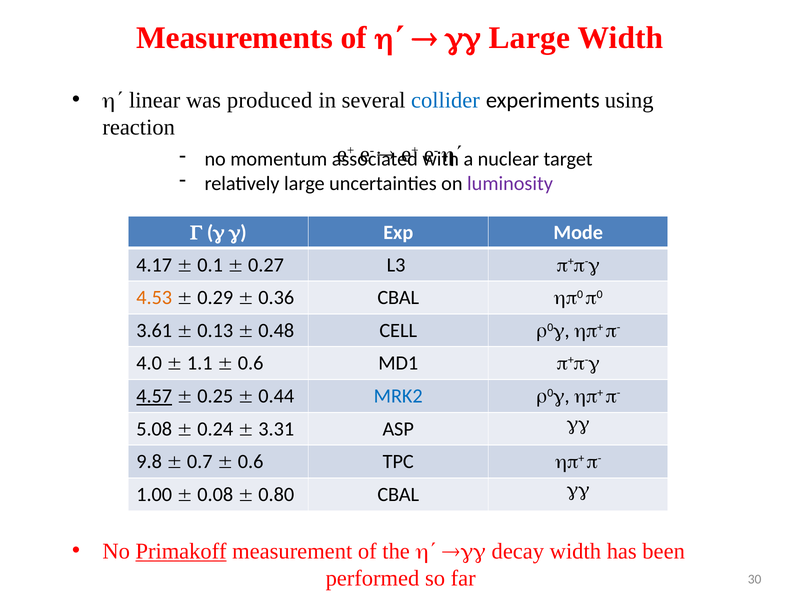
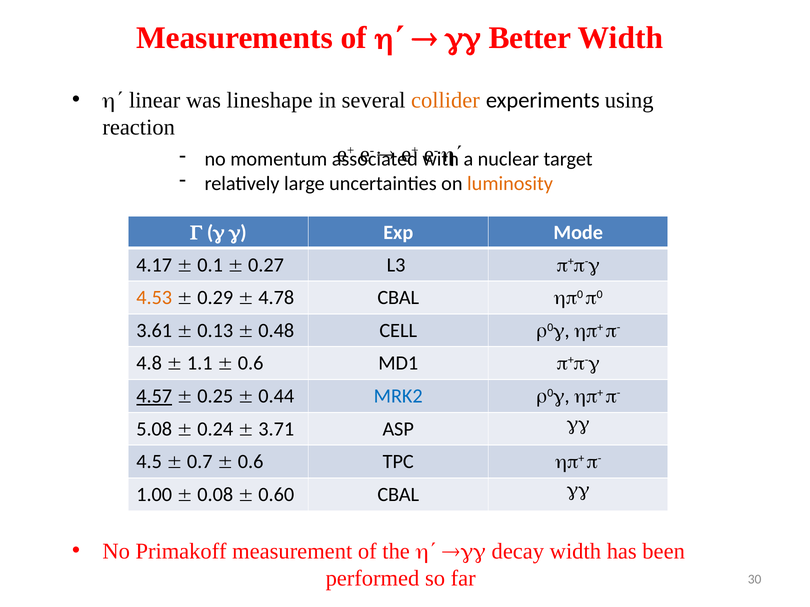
Large: Large -> Better (530, 38)
produced: produced -> lineshape (270, 100)
collider colour: blue -> orange (445, 100)
luminosity colour: purple -> orange (510, 184)
0.36: 0.36 -> 4.78 (276, 298)
4.0: 4.0 -> 4.8 (149, 364)
3.31: 3.31 -> 3.71 (276, 429)
9.8: 9.8 -> 4.5 (149, 462)
0.80: 0.80 -> 0.60 (276, 495)
Primakoff underline: present -> none (181, 552)
